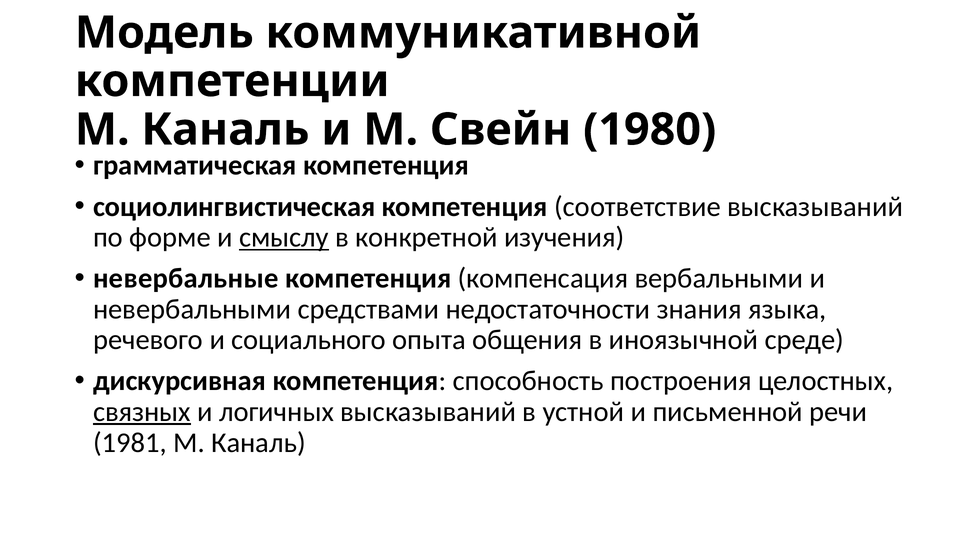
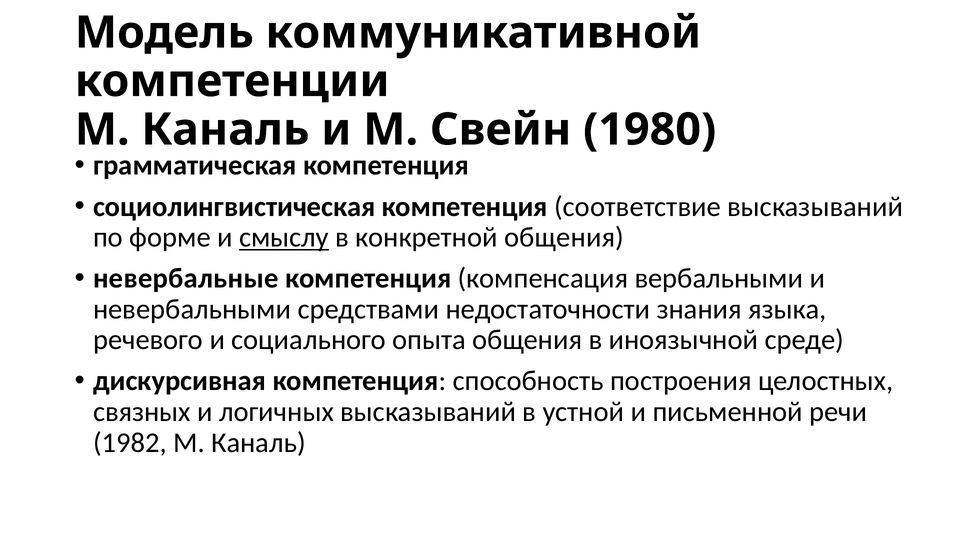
конкретной изучения: изучения -> общения (564, 237)
связных underline: present -> none (142, 412)
1981: 1981 -> 1982 (130, 443)
